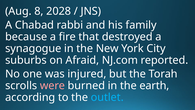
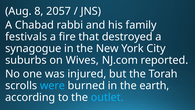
2028: 2028 -> 2057 (59, 11)
because: because -> festivals (26, 37)
Afraid: Afraid -> Wives (82, 60)
were colour: pink -> light blue (52, 85)
